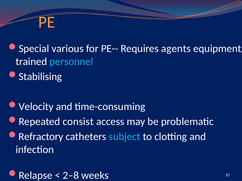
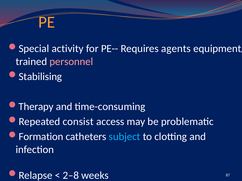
various: various -> activity (68, 49)
personnel colour: light blue -> pink (71, 62)
Velocity: Velocity -> Therapy (36, 107)
Refractory: Refractory -> Formation (41, 137)
